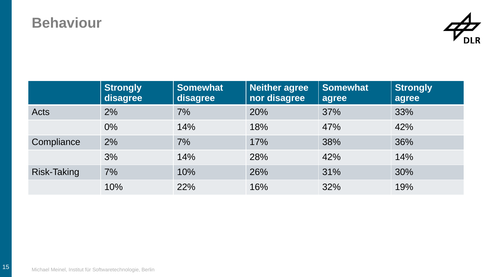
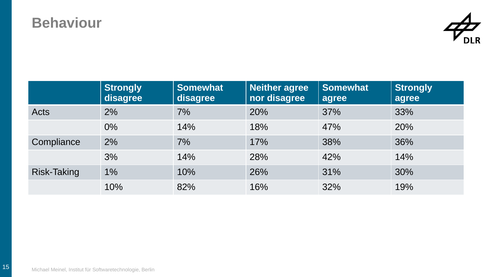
47% 42%: 42% -> 20% (404, 127)
Risk-Taking 7%: 7% -> 1% (111, 172)
22%: 22% -> 82% (186, 187)
